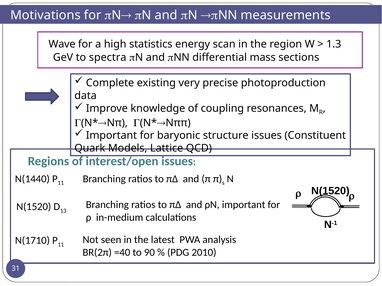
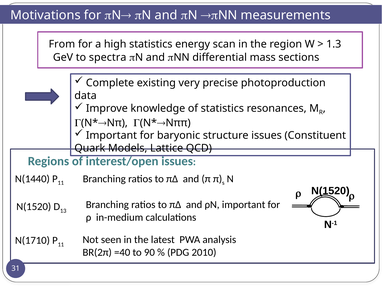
Wave: Wave -> From (62, 44)
of coupling: coupling -> statistics (222, 109)
